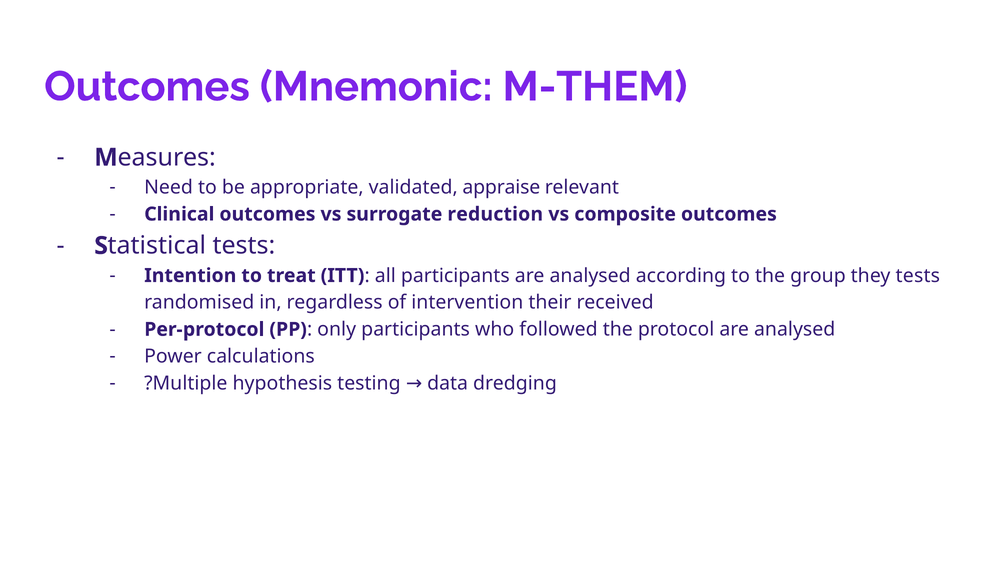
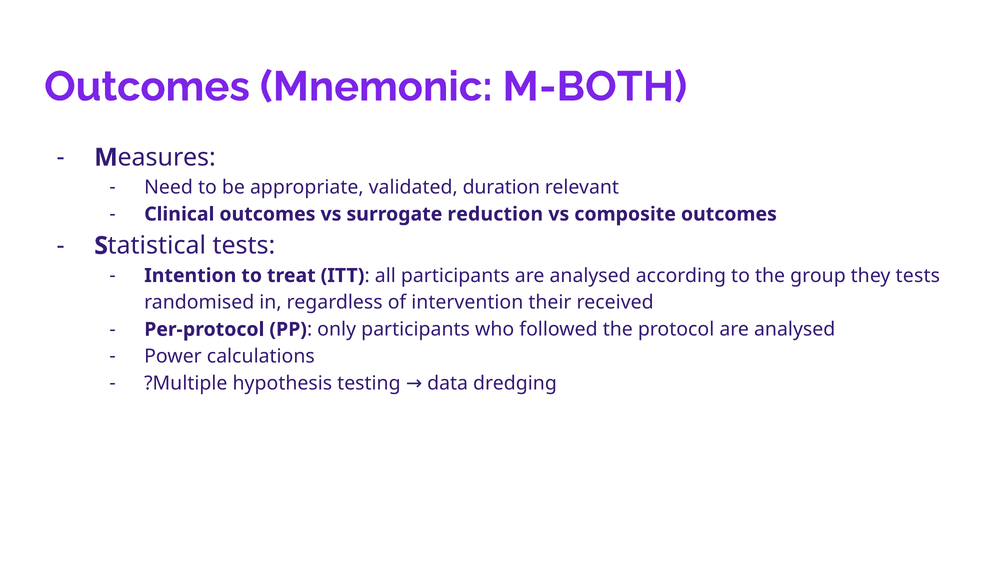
M-THEM: M-THEM -> M-BOTH (595, 87)
appraise: appraise -> duration (501, 187)
